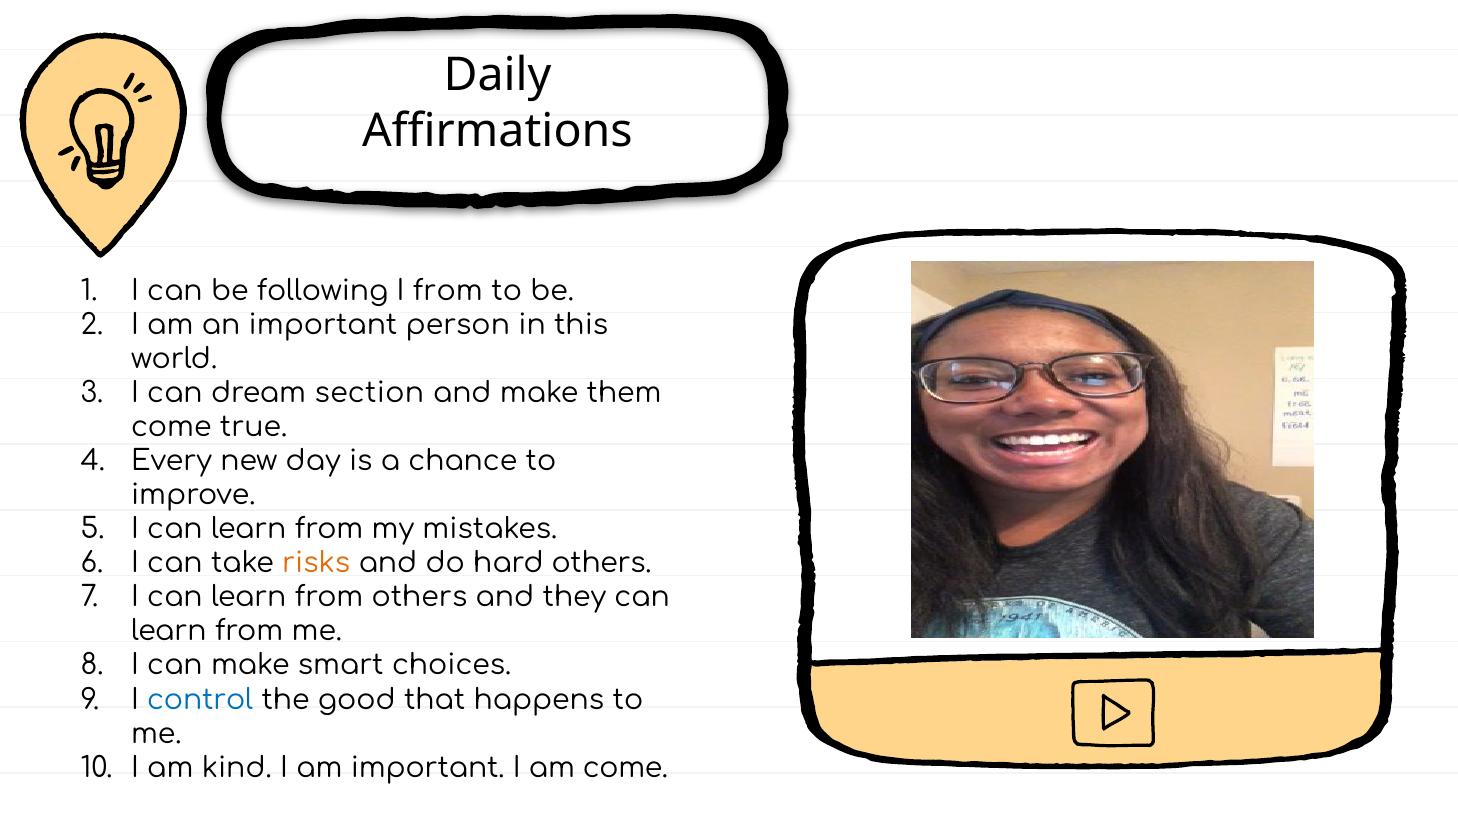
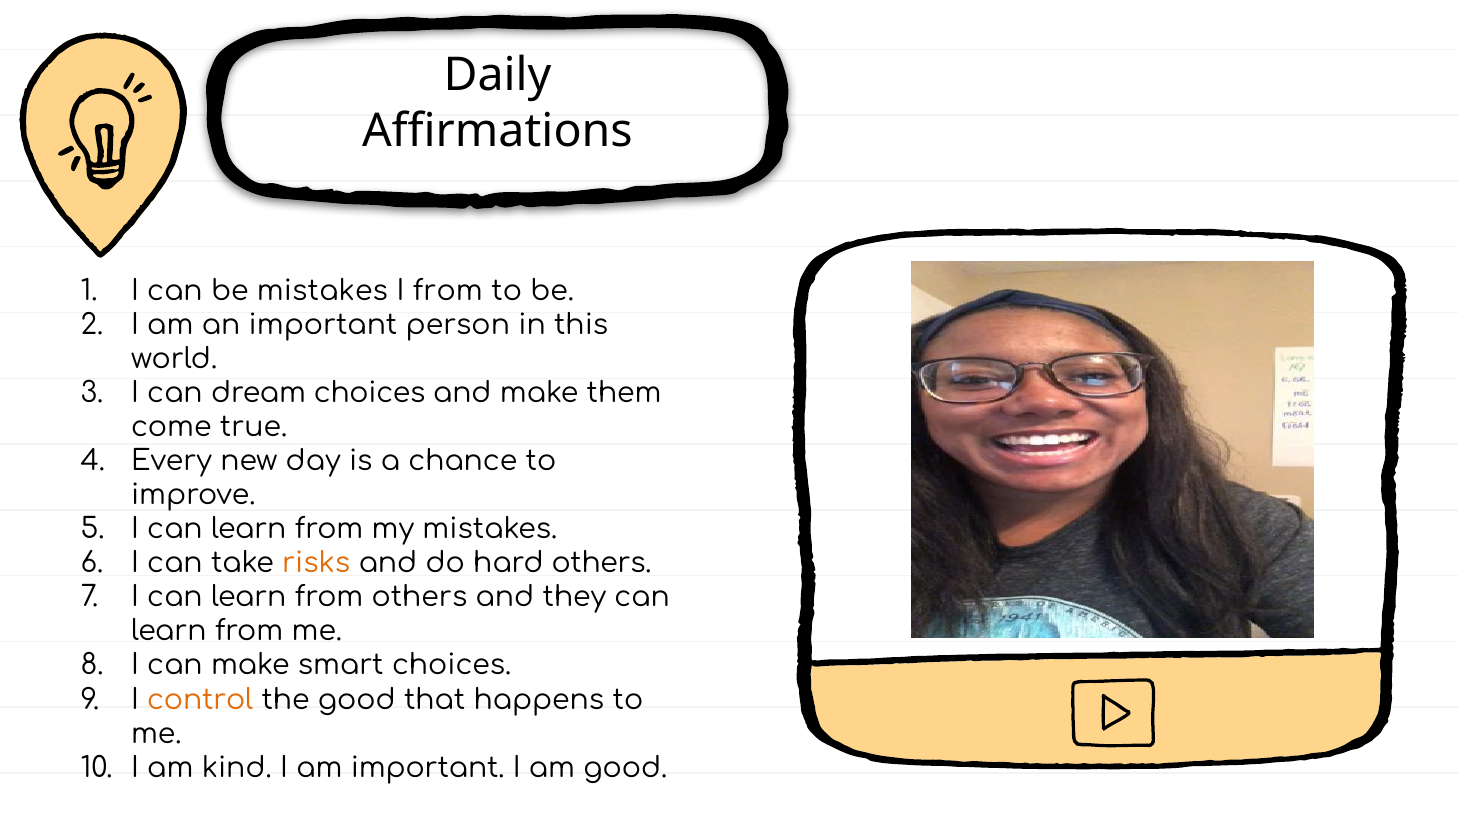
be following: following -> mistakes (322, 291)
dream section: section -> choices (370, 393)
control colour: blue -> orange (200, 700)
am come: come -> good (625, 768)
